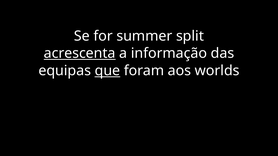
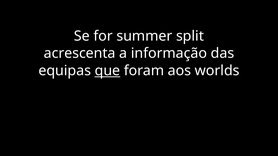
acrescenta underline: present -> none (80, 53)
